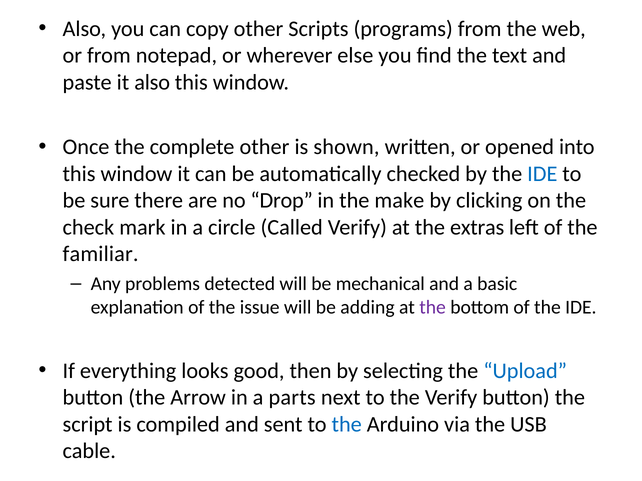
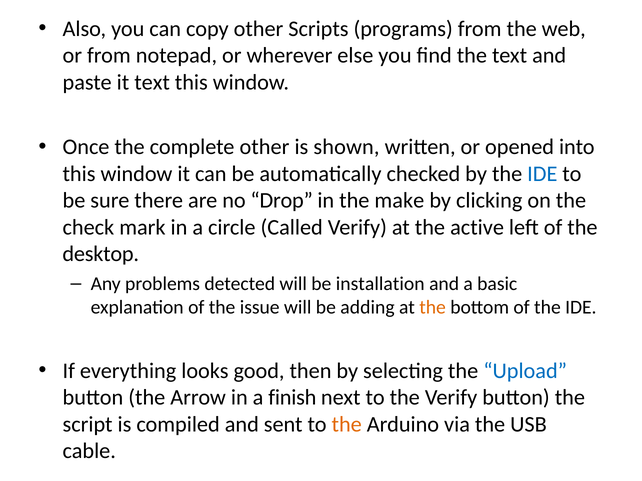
it also: also -> text (152, 82)
extras: extras -> active (477, 227)
familiar: familiar -> desktop (101, 254)
mechanical: mechanical -> installation (380, 284)
the colour: purple -> orange (433, 308)
parts: parts -> finish (292, 398)
the colour: blue -> orange (347, 425)
